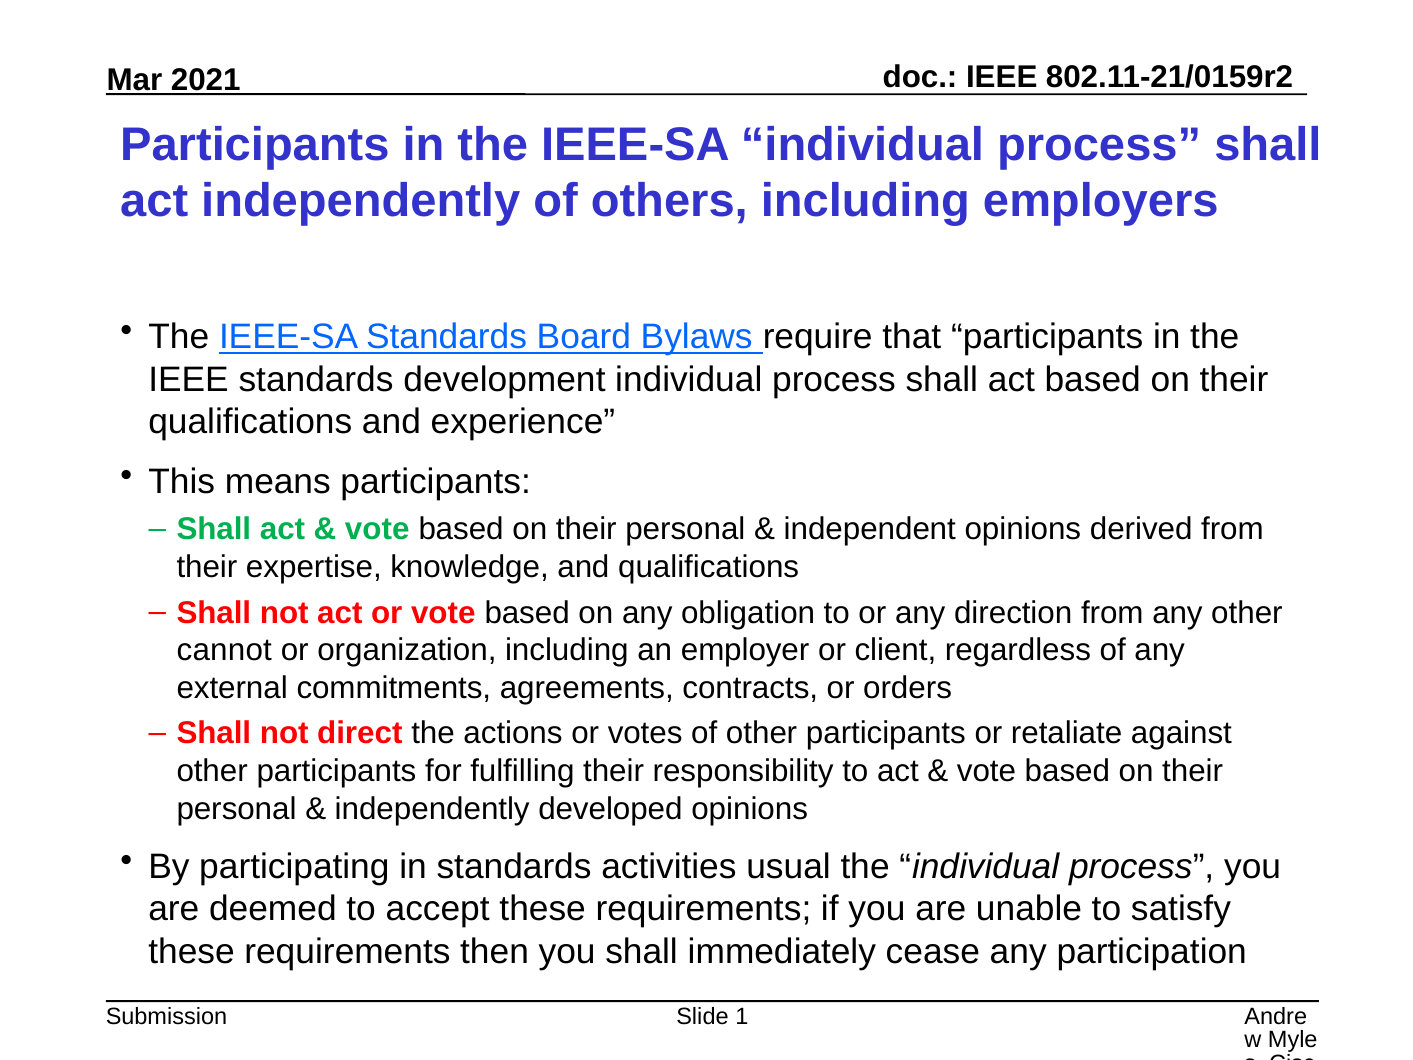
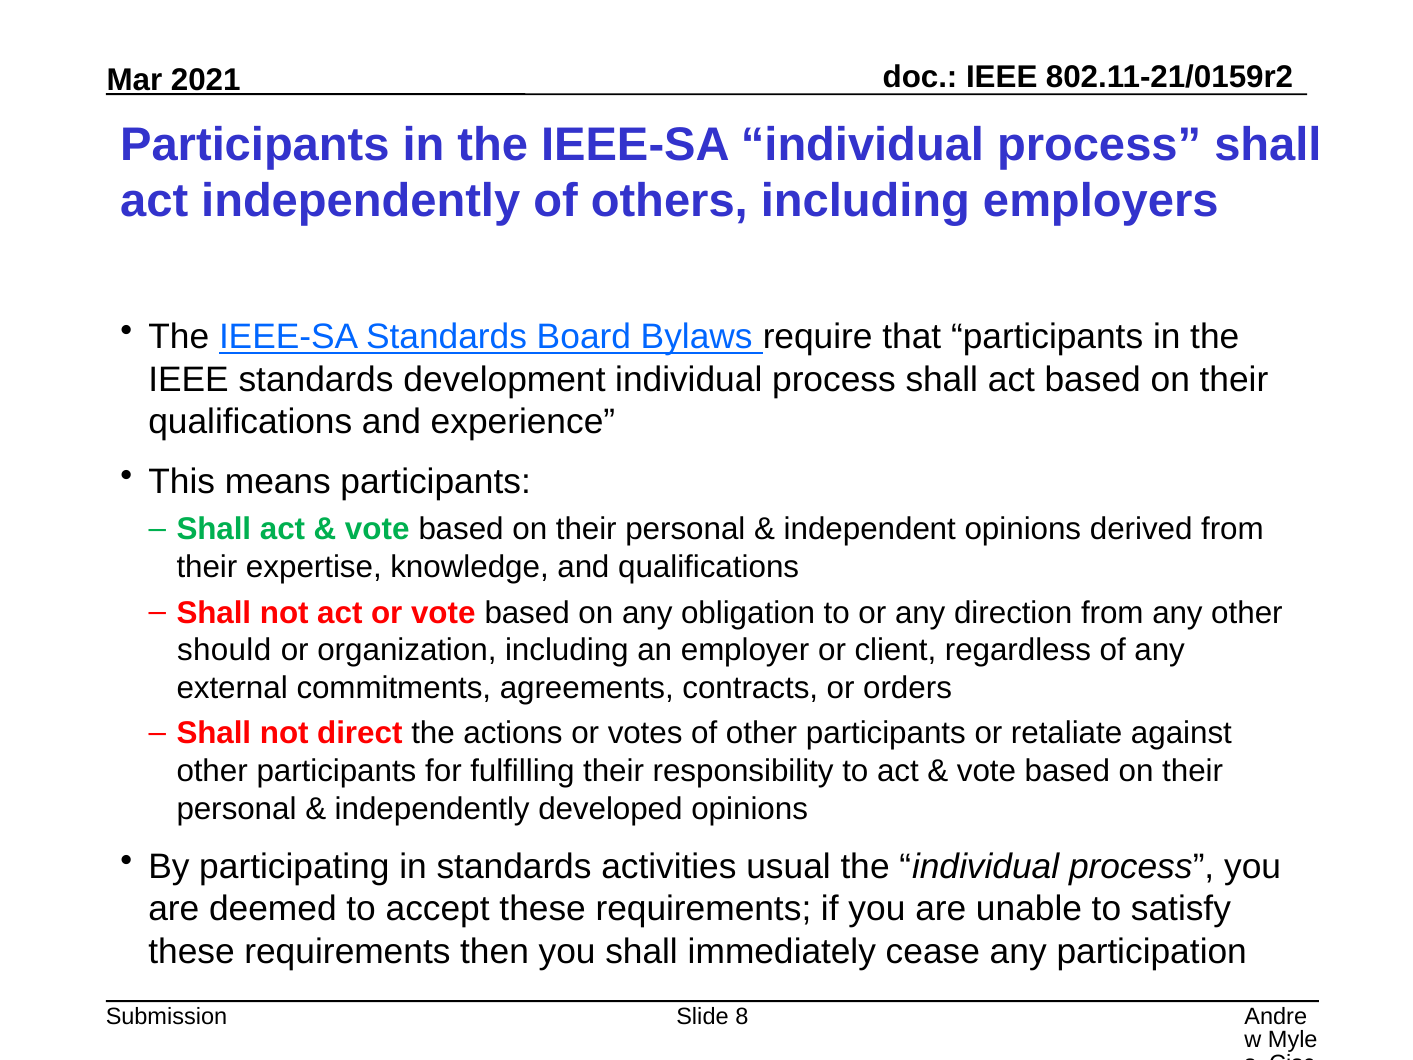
cannot: cannot -> should (224, 650)
1: 1 -> 8 (742, 1016)
